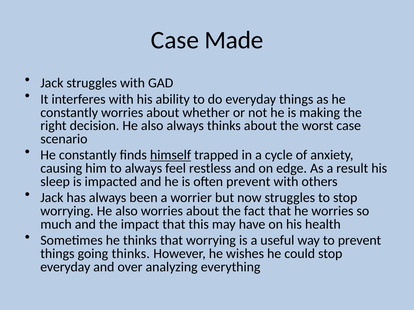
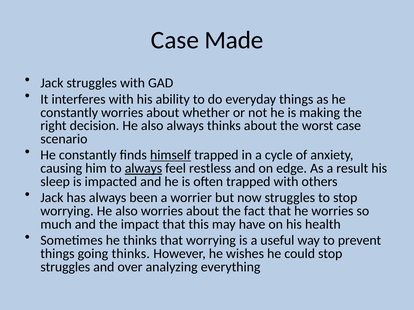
always underline: none -> present (143, 169)
often prevent: prevent -> trapped (248, 182)
everyday: everyday -> struggles (65, 267)
